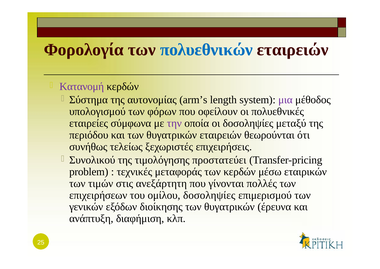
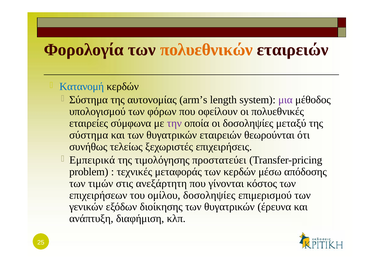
πολυεθνικών colour: blue -> orange (206, 50)
Κατανομή colour: purple -> blue (82, 87)
περιόδου: περιόδου -> σύστημα (89, 135)
Συνολικού: Συνολικού -> Εμπειρικά (92, 160)
εταιρικών: εταιρικών -> απόδοσης (305, 172)
πολλές: πολλές -> κόστος (262, 183)
